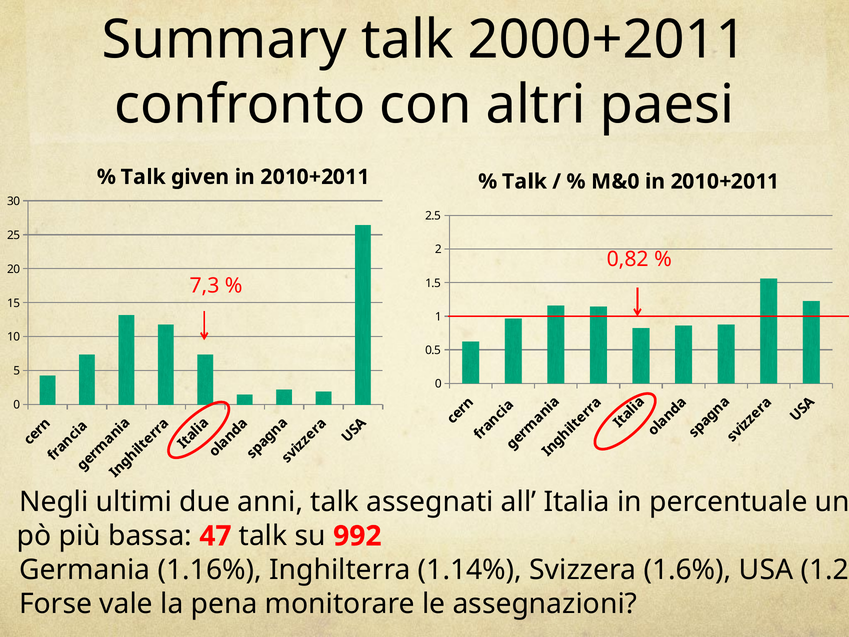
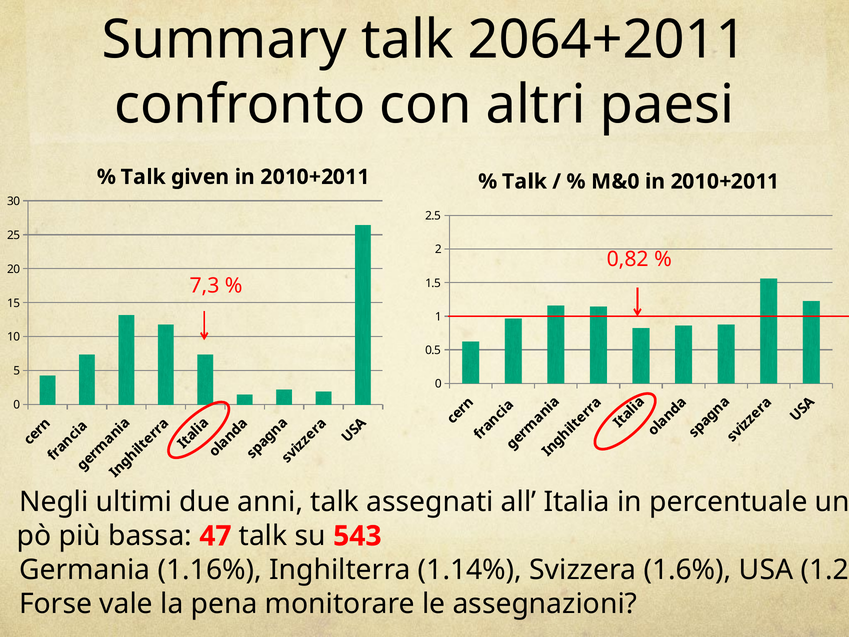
2000+2011: 2000+2011 -> 2064+2011 (607, 40)
992: 992 -> 543 (357, 536)
